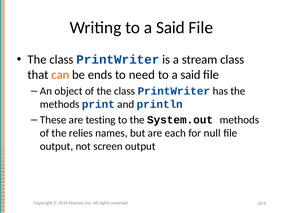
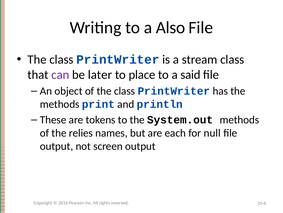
Writing to a Said: Said -> Also (170, 27)
can colour: orange -> purple (60, 74)
ends: ends -> later (100, 74)
need: need -> place (142, 74)
testing: testing -> tokens (101, 119)
